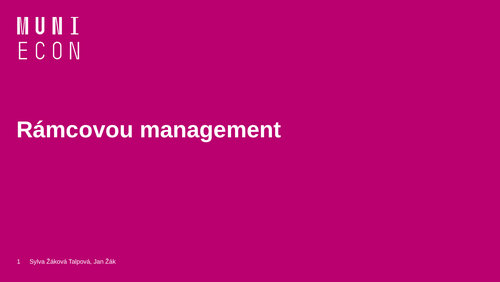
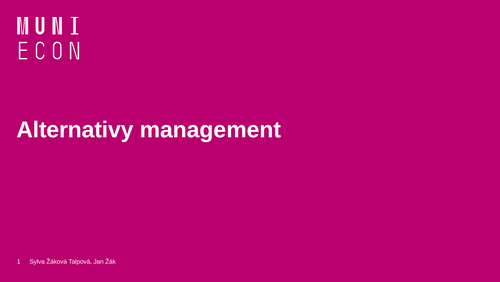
Rámcovou: Rámcovou -> Alternativy (75, 130)
